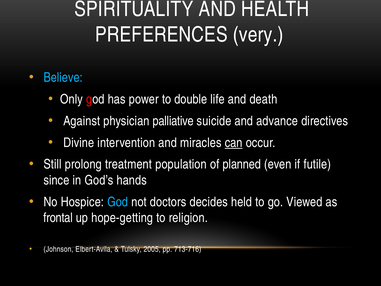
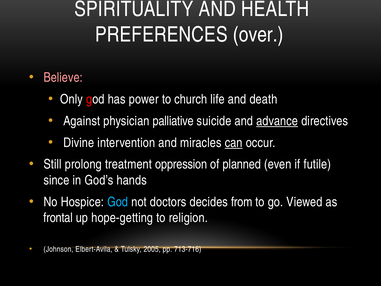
very: very -> over (258, 34)
Believe colour: light blue -> pink (63, 77)
double: double -> church (191, 99)
advance underline: none -> present (277, 121)
population: population -> oppression (181, 164)
held: held -> from (242, 202)
